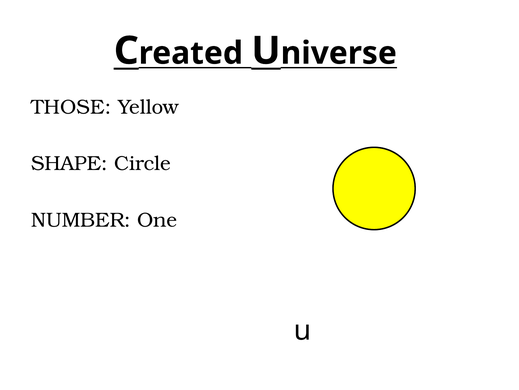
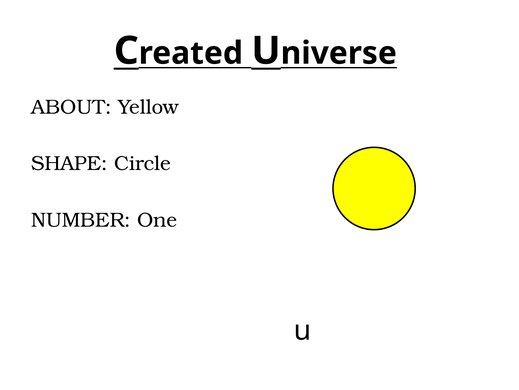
THOSE: THOSE -> ABOUT (71, 107)
